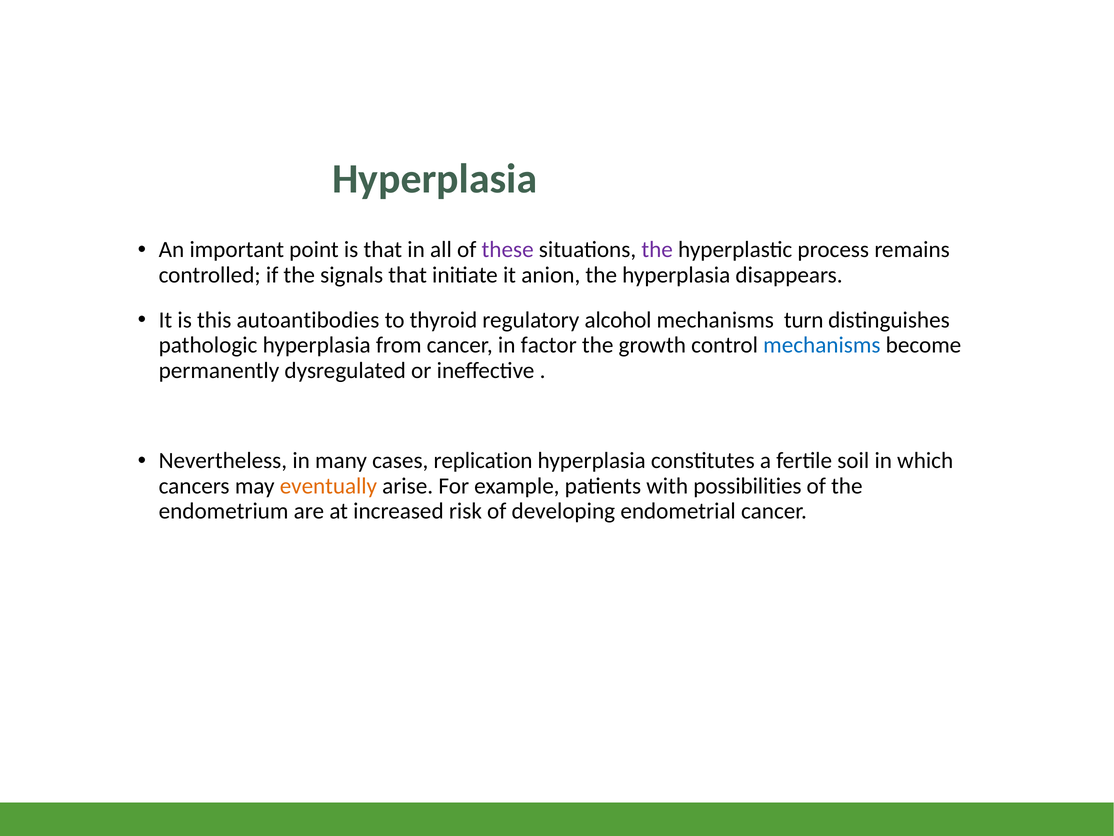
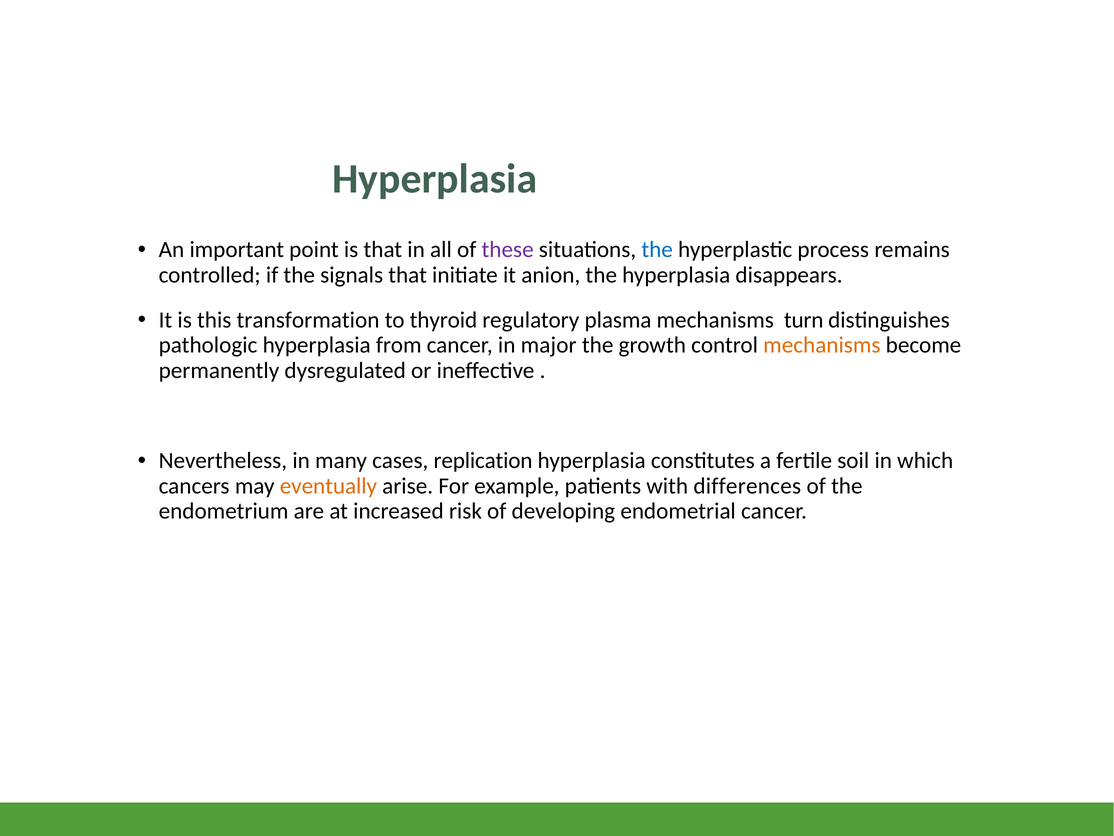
the colour: purple -> blue (657, 250)
autoantibodies: autoantibodies -> transformation (308, 320)
alcohol: alcohol -> plasma (618, 320)
factor: factor -> major (549, 345)
mechanisms colour: blue -> orange (822, 345)
possibilities: possibilities -> differences (747, 486)
